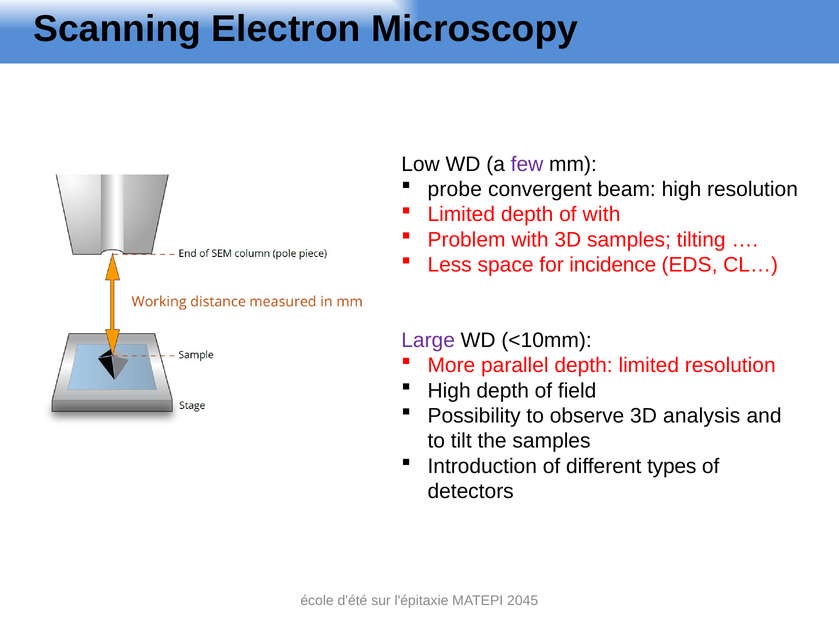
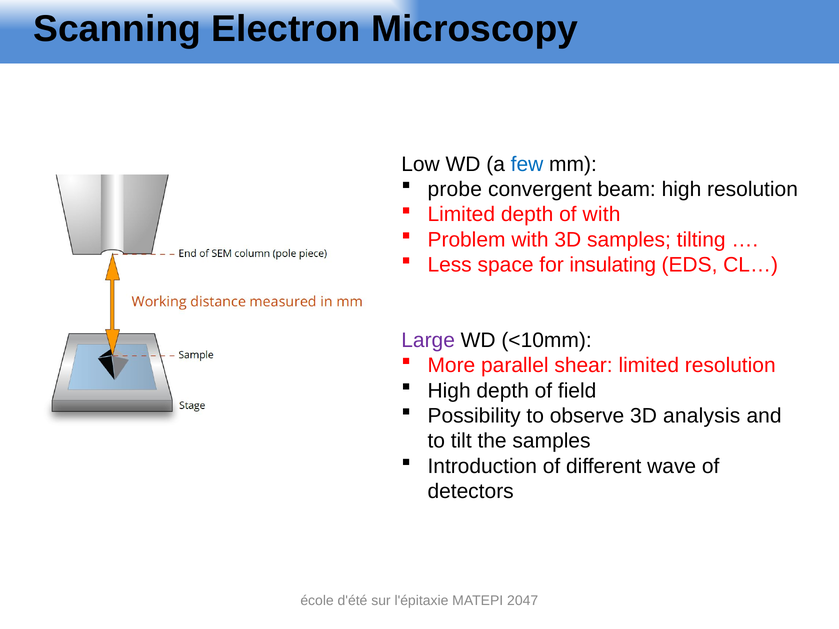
few colour: purple -> blue (527, 164)
incidence: incidence -> insulating (613, 265)
parallel depth: depth -> shear (584, 366)
types: types -> wave (672, 466)
2045: 2045 -> 2047 (523, 601)
